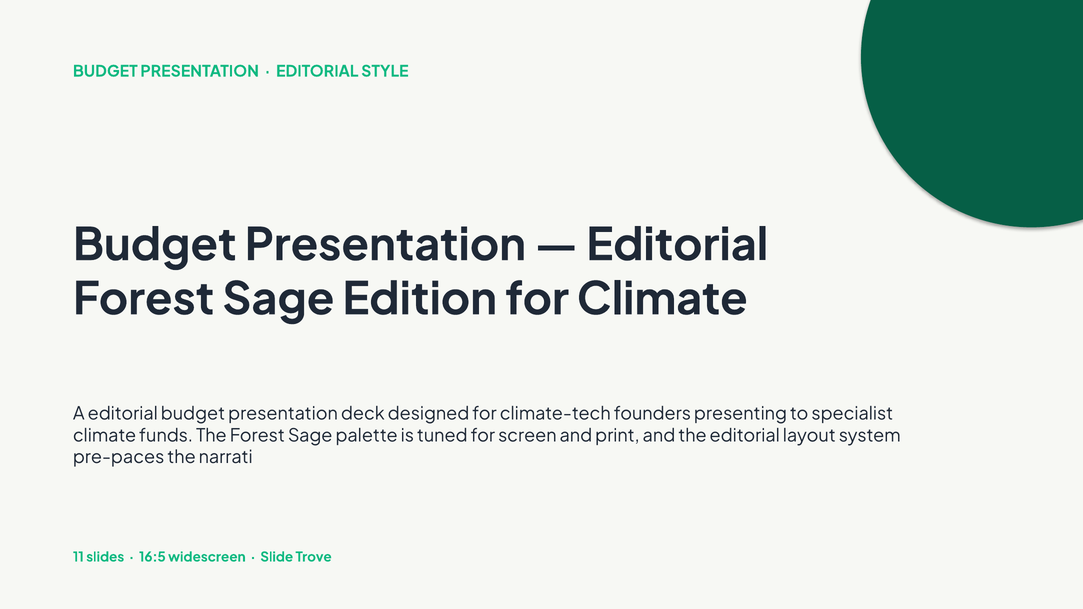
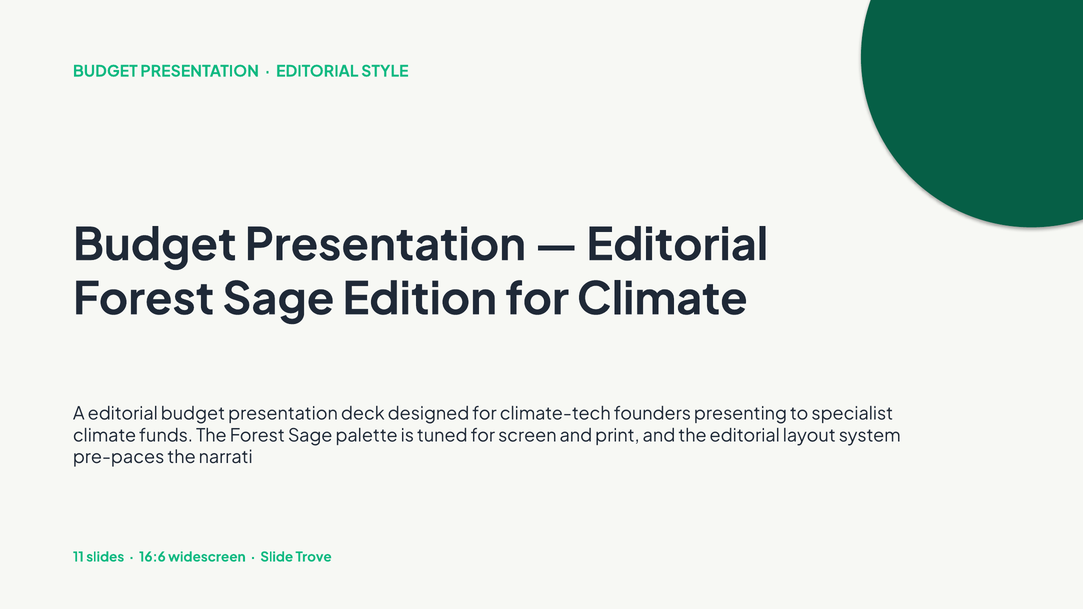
16:5: 16:5 -> 16:6 (152, 557)
